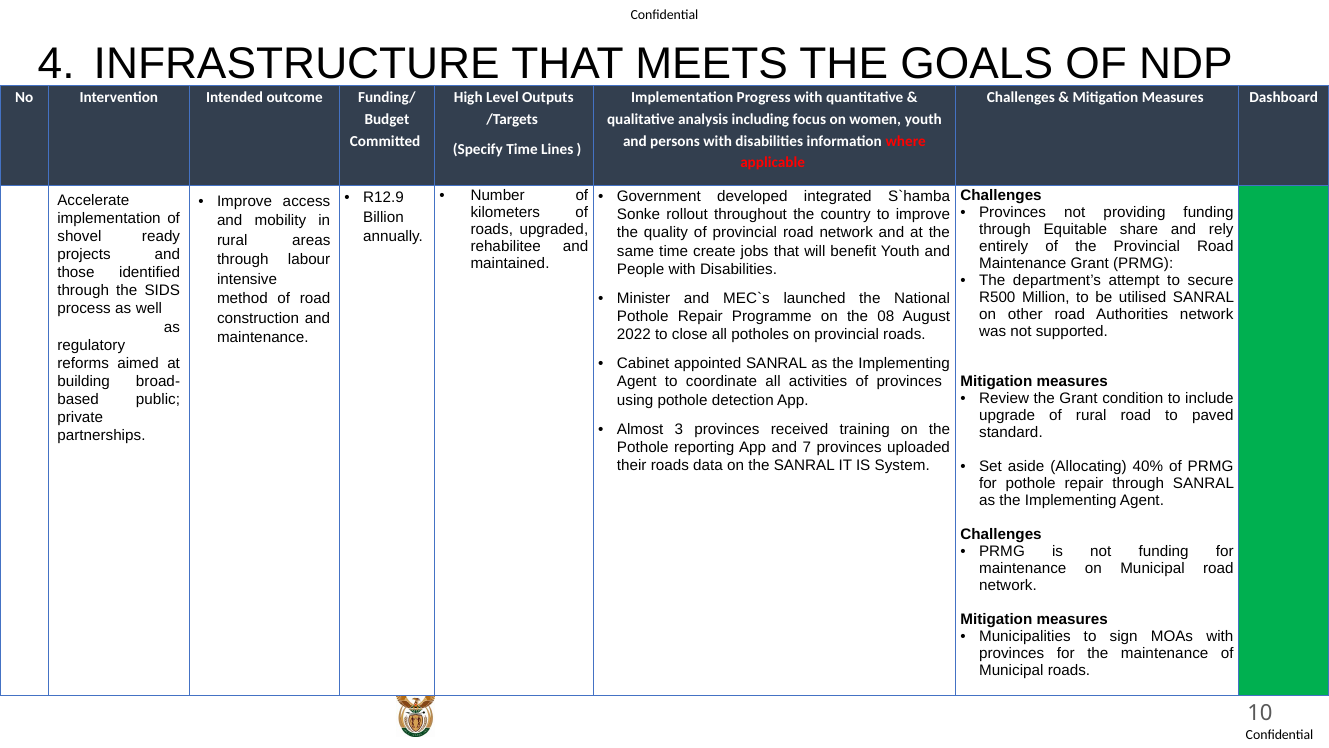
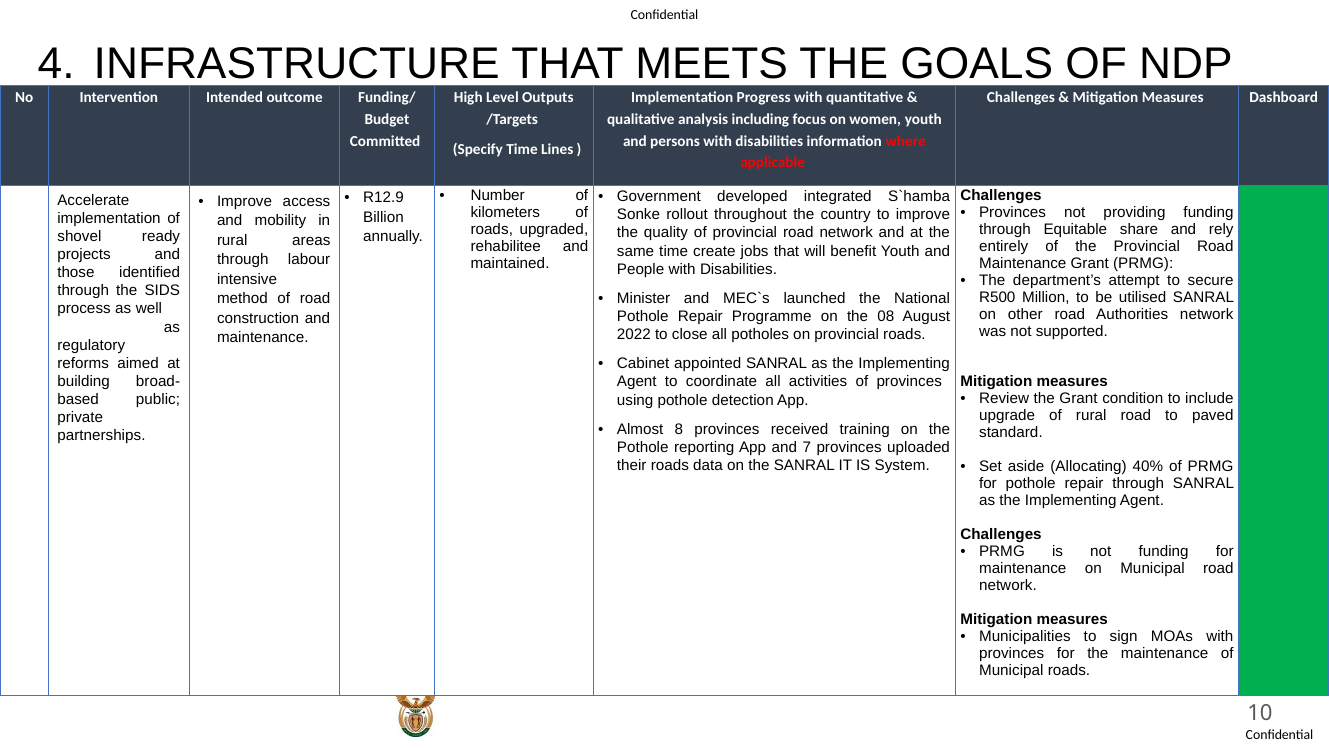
3: 3 -> 8 (679, 429)
